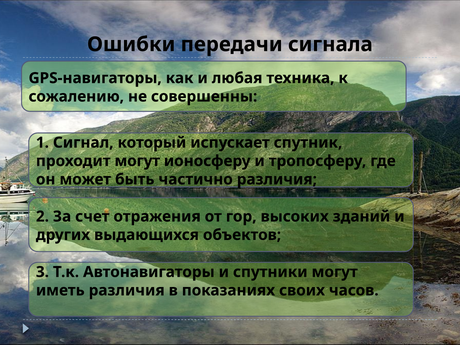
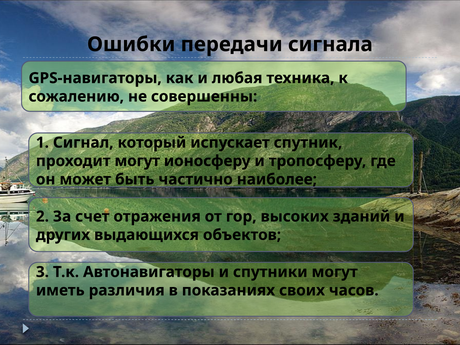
частично различия: различия -> наиболее (277, 179)
